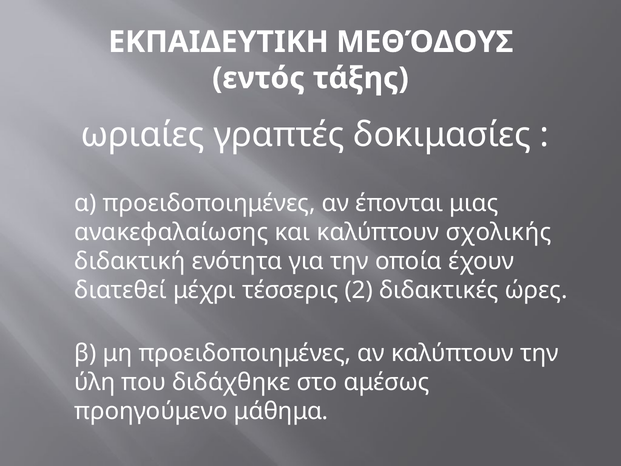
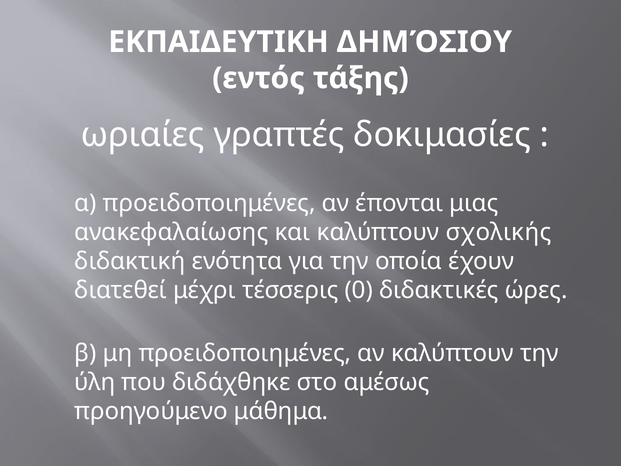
ΜΕΘΌΔΟΥΣ: ΜΕΘΌΔΟΥΣ -> ΔΗΜΌΣΙΟΥ (424, 42)
2: 2 -> 0 (359, 290)
